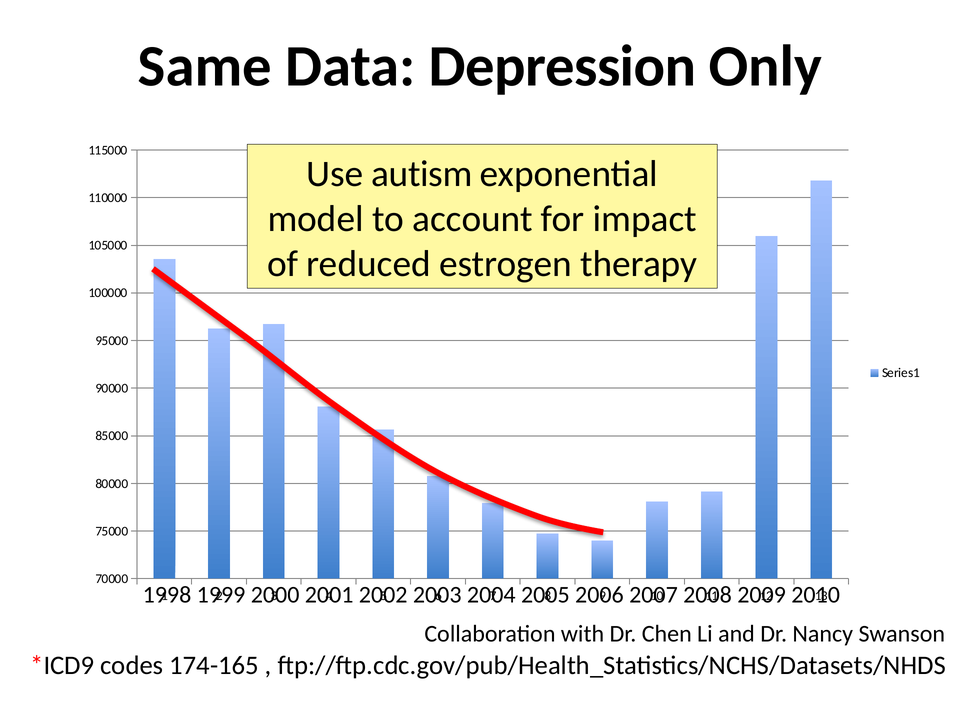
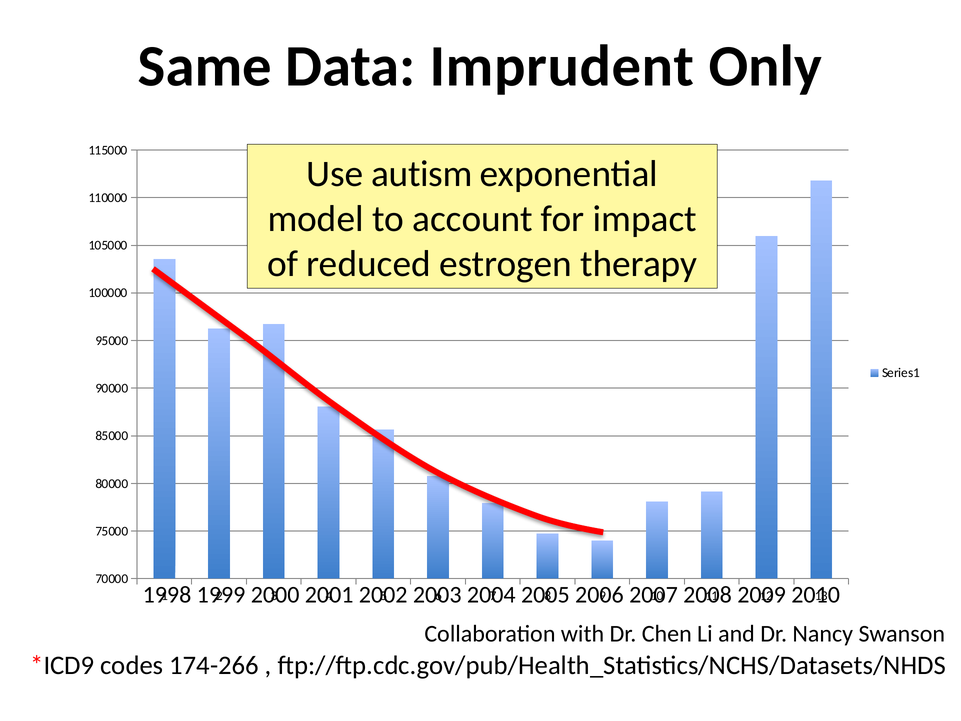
Depression: Depression -> Imprudent (562, 66)
174-165: 174-165 -> 174-266 (214, 665)
